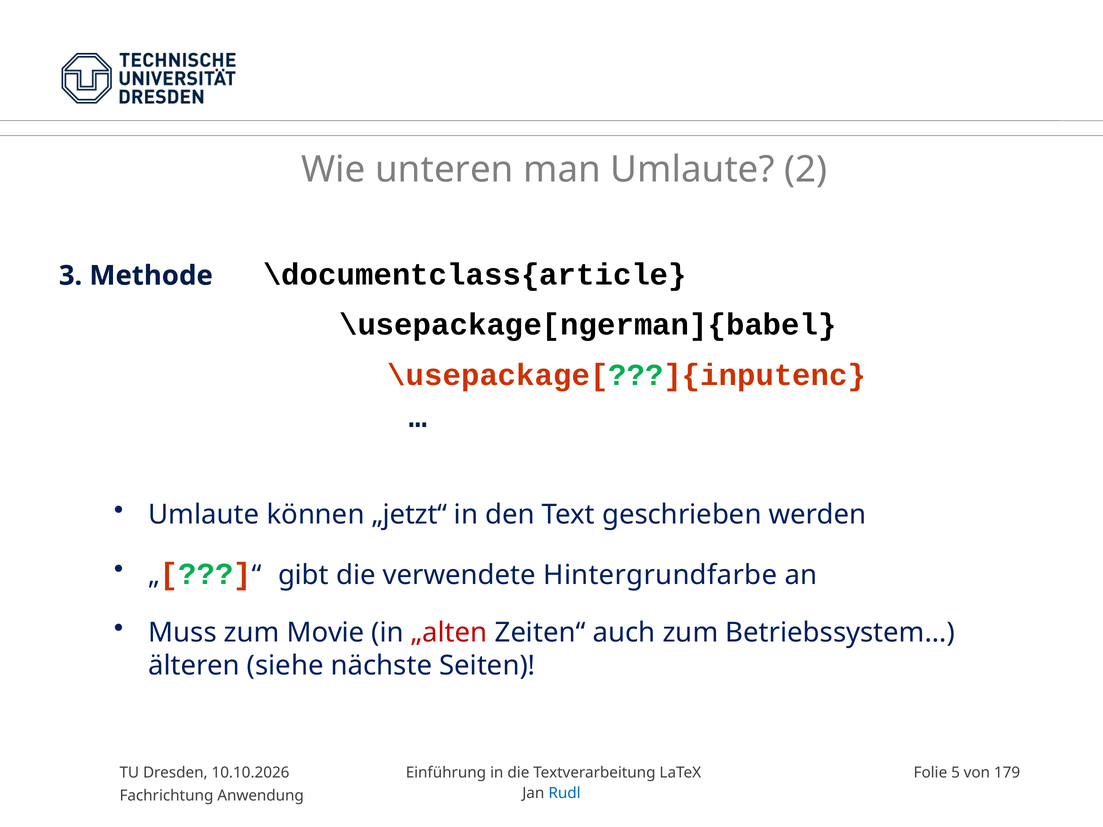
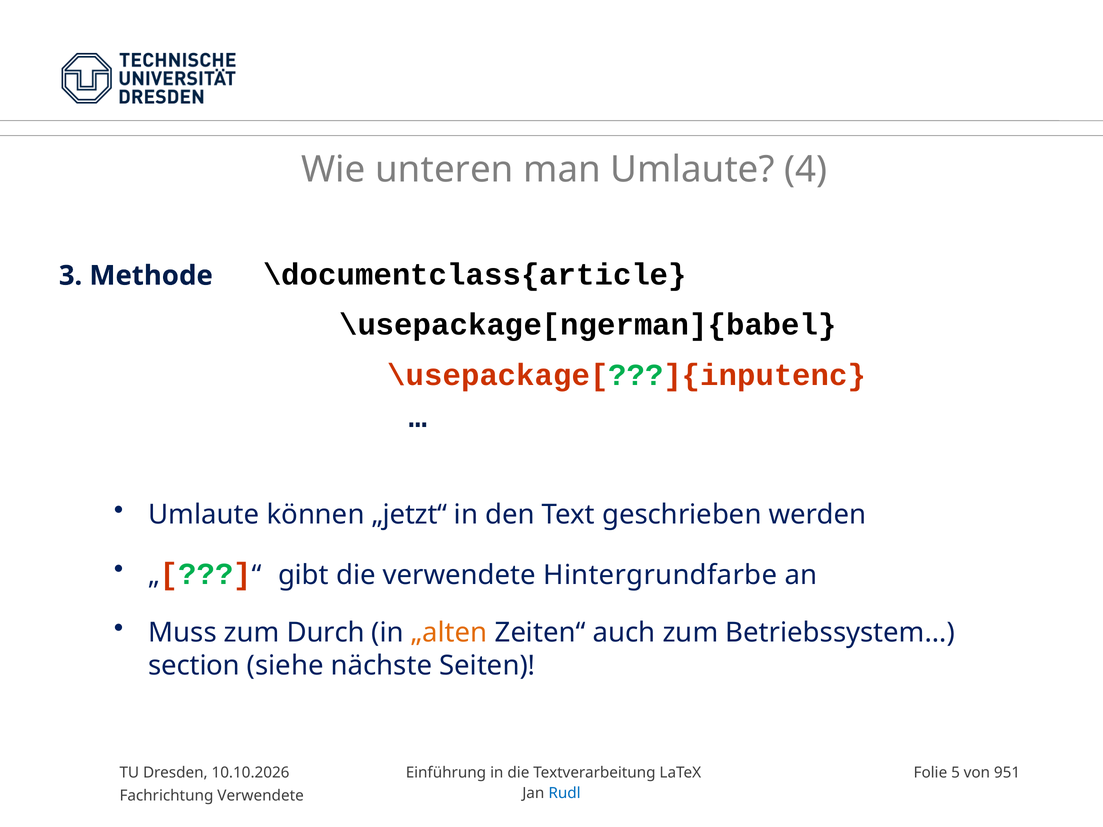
2: 2 -> 4 (806, 170)
Movie: Movie -> Durch (326, 633)
„alten colour: red -> orange (449, 633)
älteren: älteren -> section (194, 666)
179: 179 -> 951 (1007, 773)
Fachrichtung Anwendung: Anwendung -> Verwendete (261, 796)
